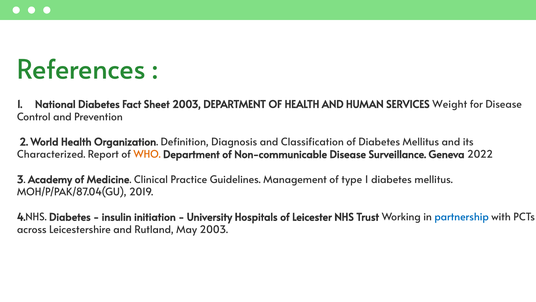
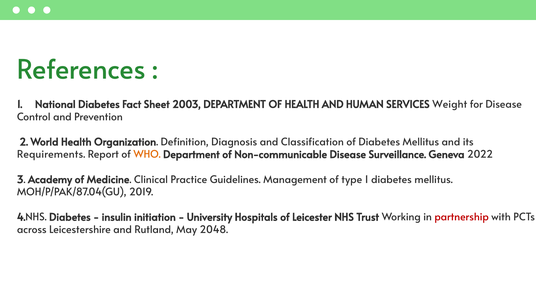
Characterized: Characterized -> Requirements (51, 154)
partnership colour: blue -> red (462, 217)
May 2003: 2003 -> 2048 (214, 229)
